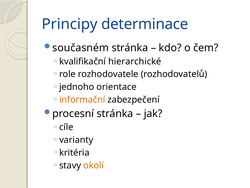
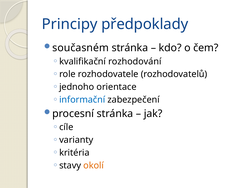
determinace: determinace -> předpoklady (145, 24)
hierarchické: hierarchické -> rozhodování (135, 61)
informační colour: orange -> blue (82, 99)
